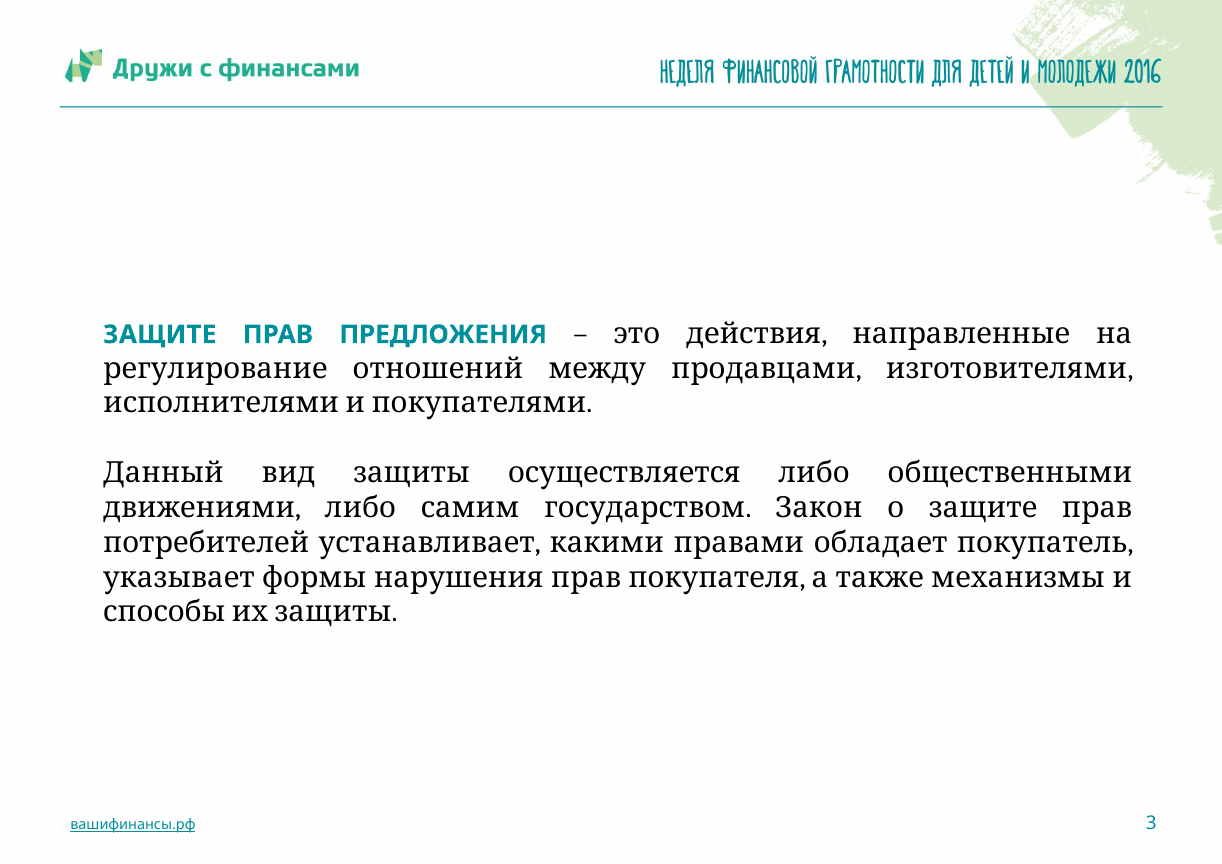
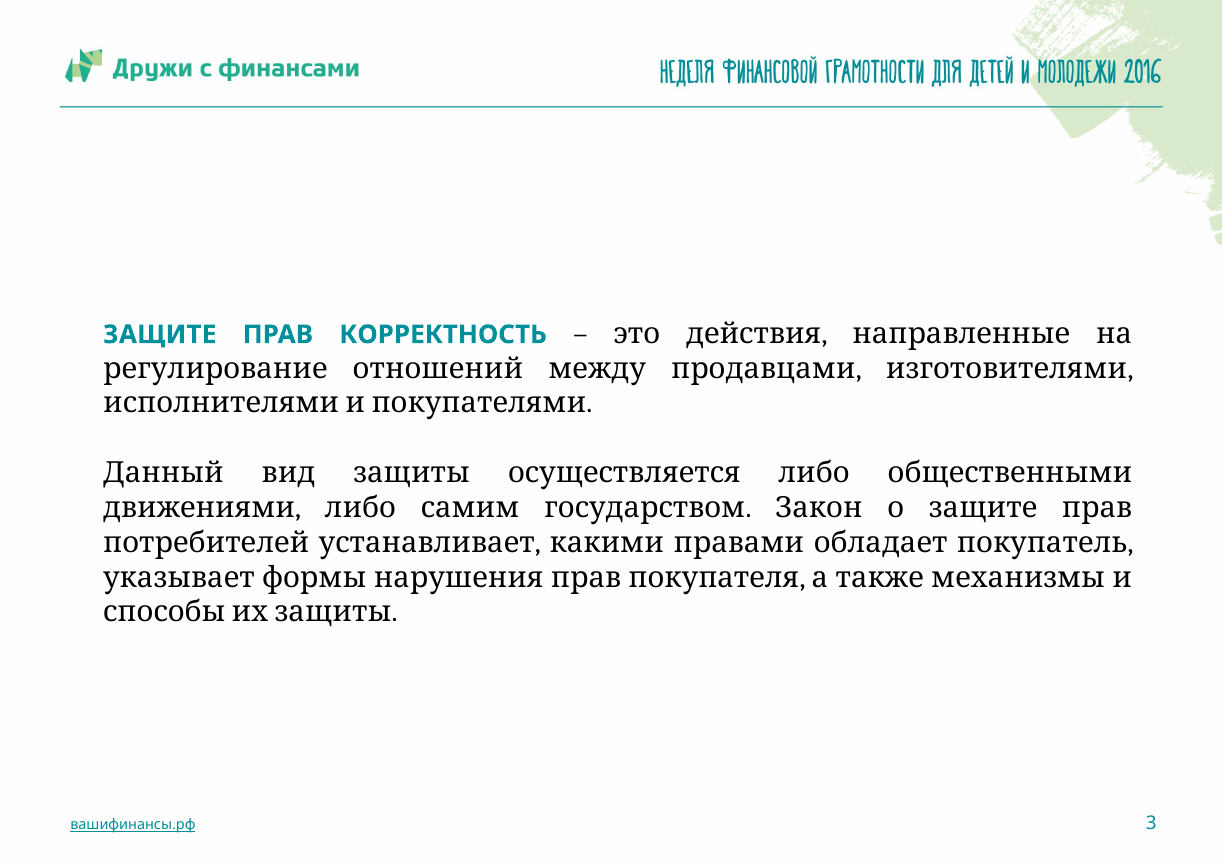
ПРЕДЛОЖЕНИЯ: ПРЕДЛОЖЕНИЯ -> КОРРЕКТНОСТЬ (443, 335)
